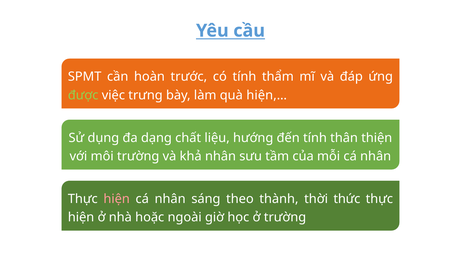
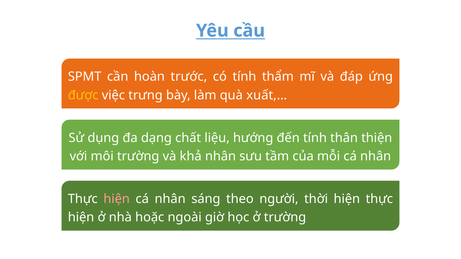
được colour: light green -> yellow (83, 95)
hiện,…: hiện,… -> xuất,… (267, 95)
thành: thành -> người (279, 199)
thời thức: thức -> hiện (347, 199)
